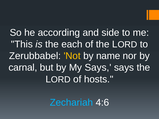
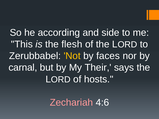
each: each -> flesh (72, 44)
name: name -> faces (108, 56)
My Says: Says -> Their (98, 68)
Zechariah colour: light blue -> pink (71, 103)
